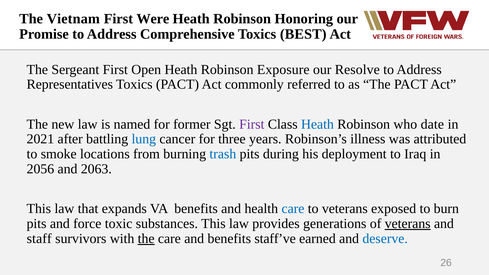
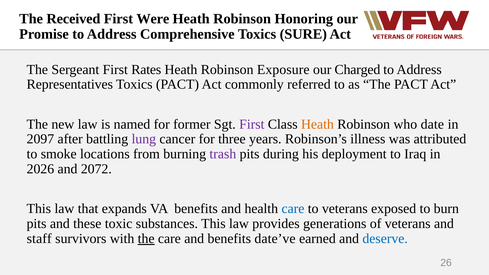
Vietnam: Vietnam -> Received (73, 19)
BEST: BEST -> SURE (303, 34)
Open: Open -> Rates (146, 69)
Resolve: Resolve -> Charged (357, 69)
Heath colour: blue -> orange (317, 124)
2021: 2021 -> 2097 (40, 139)
lung colour: blue -> purple (144, 139)
trash colour: blue -> purple (223, 154)
2056: 2056 -> 2026 (40, 169)
2063: 2063 -> 2072 (96, 169)
force: force -> these (87, 224)
veterans underline: present -> none (408, 224)
staff’ve: staff’ve -> date’ve (275, 239)
